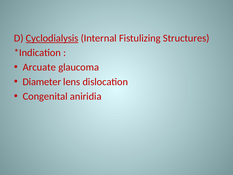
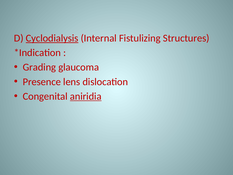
Arcuate: Arcuate -> Grading (39, 67)
Diameter: Diameter -> Presence (42, 82)
aniridia underline: none -> present (86, 96)
